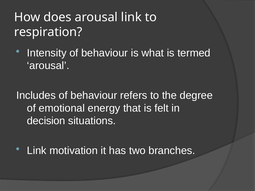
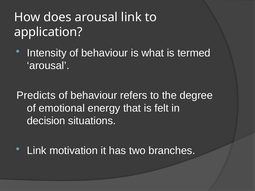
respiration: respiration -> application (48, 32)
Includes: Includes -> Predicts (36, 96)
